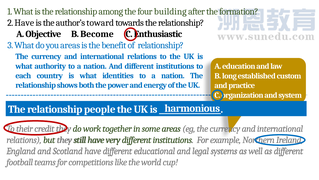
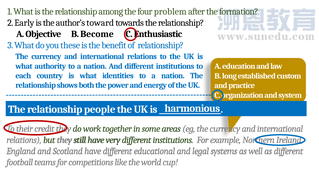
building: building -> problem (170, 12)
2 Have: Have -> Early (24, 23)
you areas: areas -> these (70, 45)
